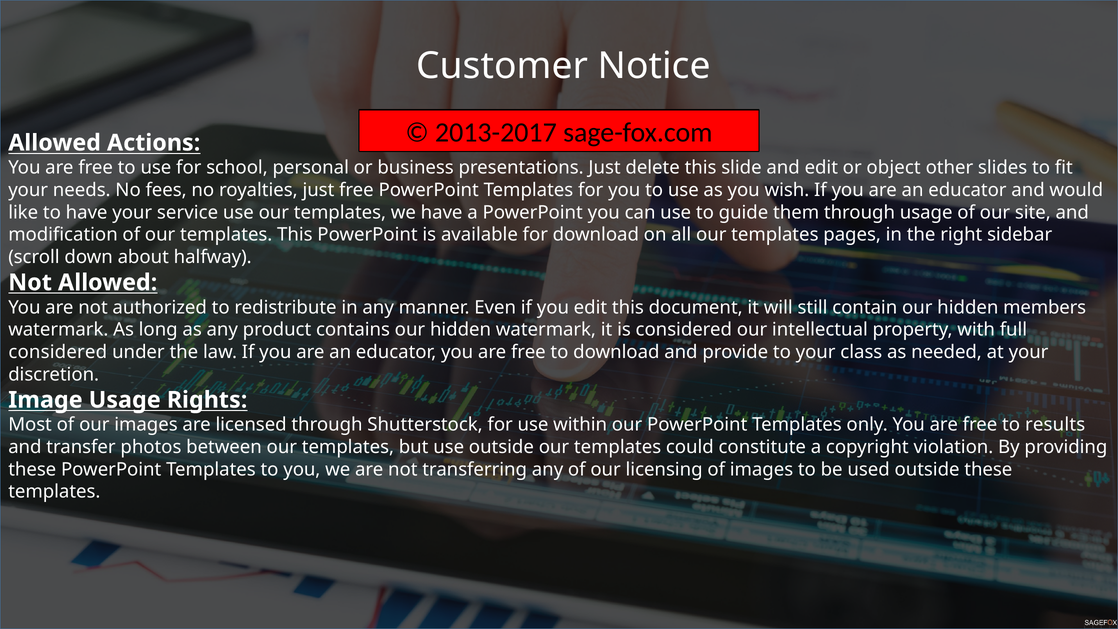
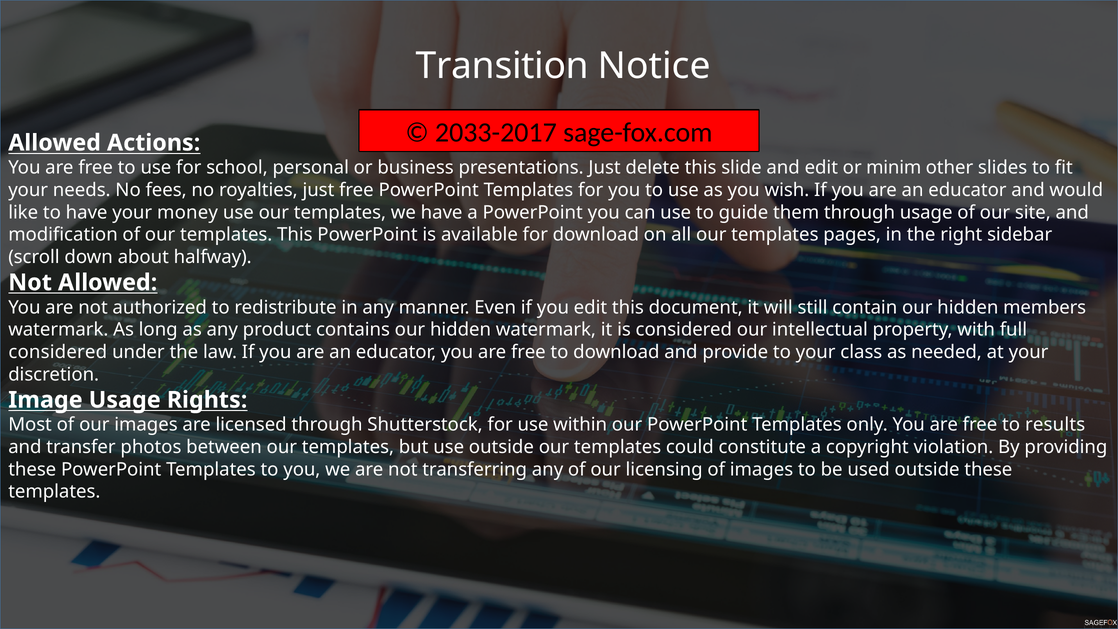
Customer: Customer -> Transition (502, 66)
2013-2017: 2013-2017 -> 2033-2017 (496, 133)
object: object -> minim (894, 168)
service: service -> money (188, 212)
